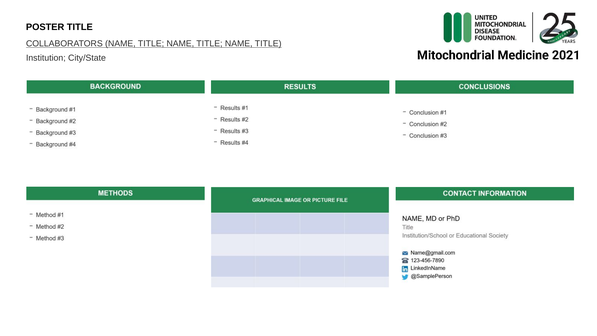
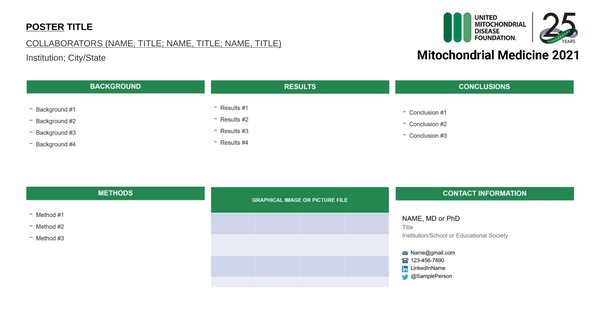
POSTER underline: none -> present (45, 27)
